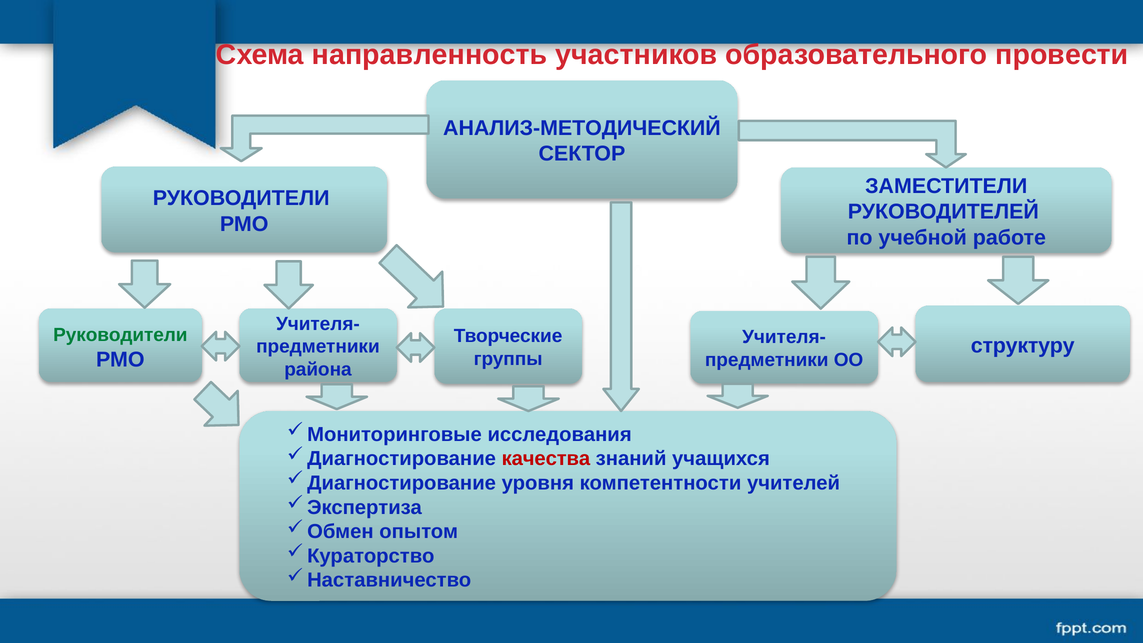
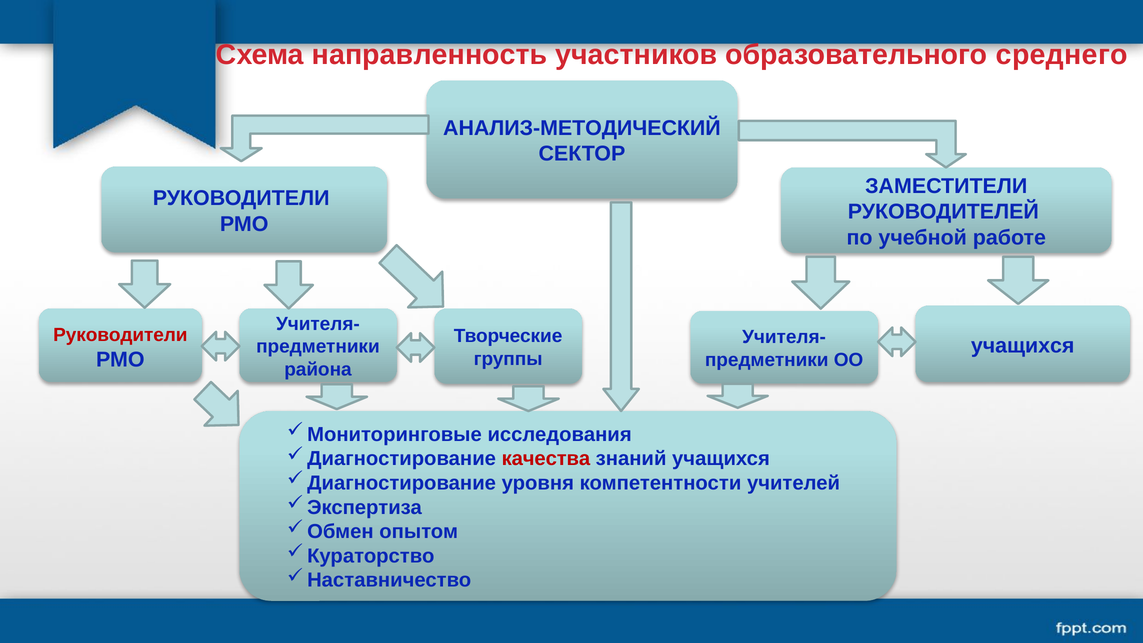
провести: провести -> среднего (1062, 55)
Руководители colour: green -> red (120, 335)
структуру: структуру -> учащихся (1023, 345)
